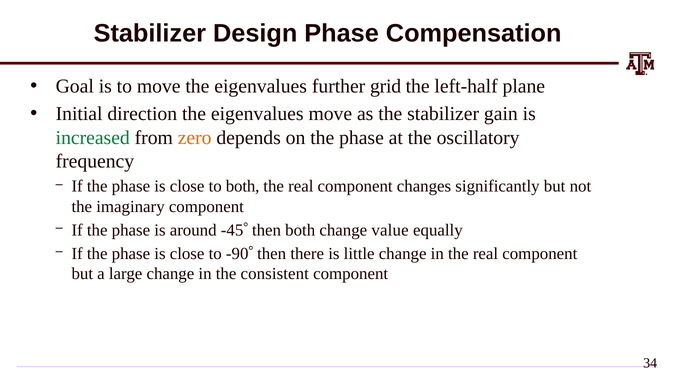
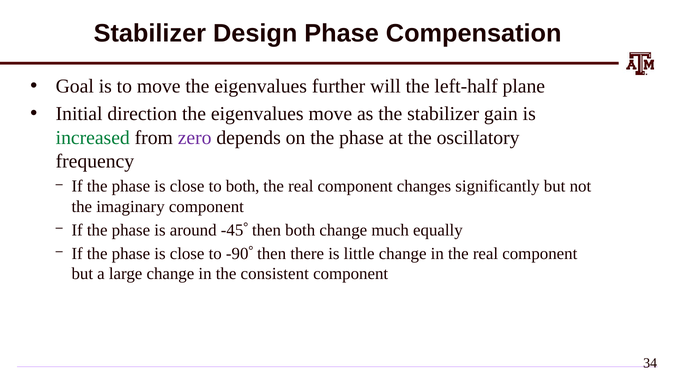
grid: grid -> will (385, 87)
zero colour: orange -> purple (195, 138)
value: value -> much (390, 230)
